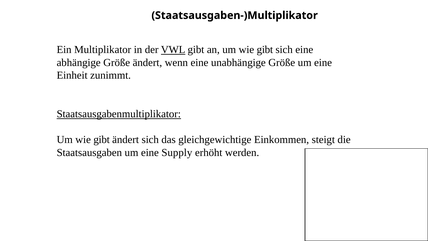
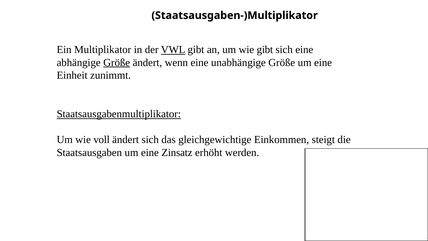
Größe underline: none -> present (117, 62)
gibt: gibt -> voll (102, 139)
Supply: Supply -> Zinsatz (177, 152)
